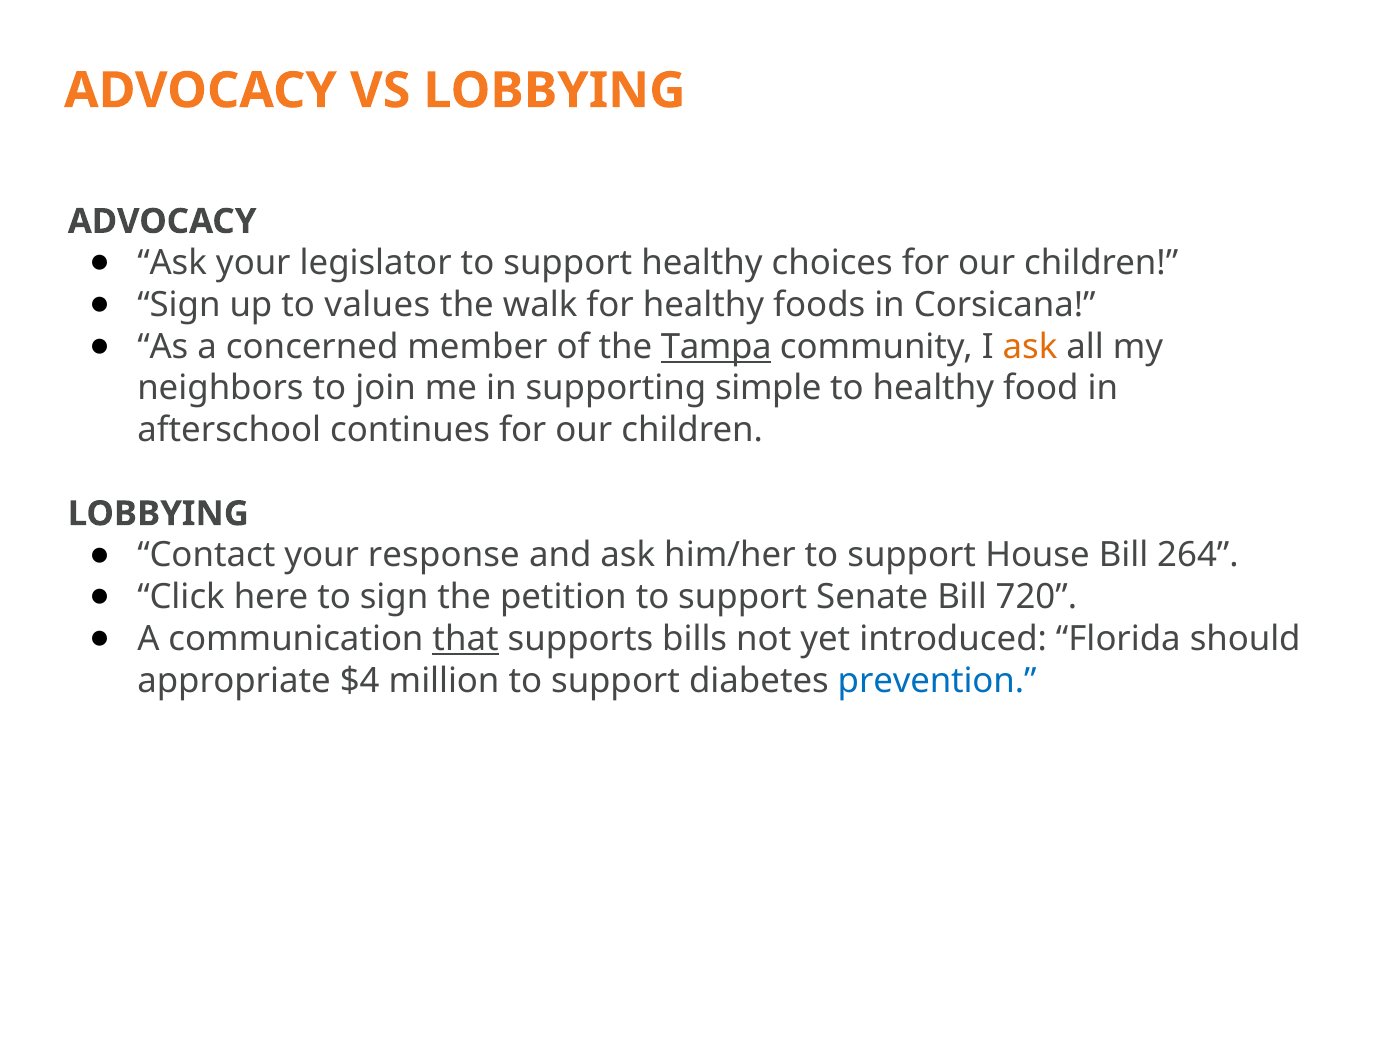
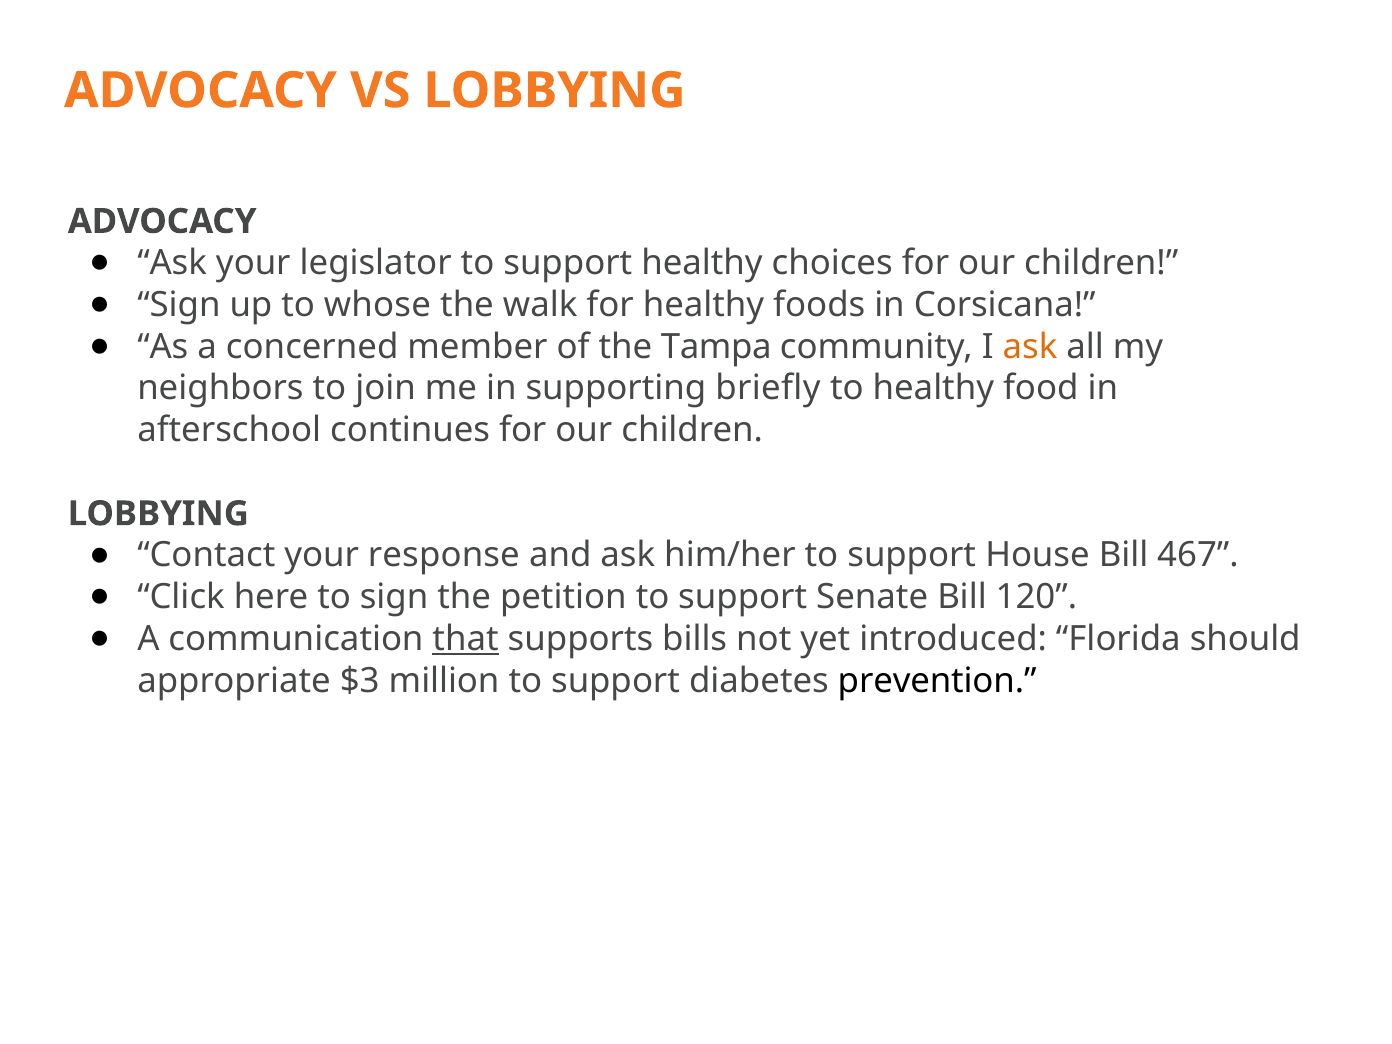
values: values -> whose (377, 305)
Tampa underline: present -> none (716, 347)
simple: simple -> briefly (768, 388)
264: 264 -> 467 (1198, 556)
720: 720 -> 120 (1036, 597)
$4: $4 -> $3 (360, 681)
prevention colour: blue -> black (937, 681)
